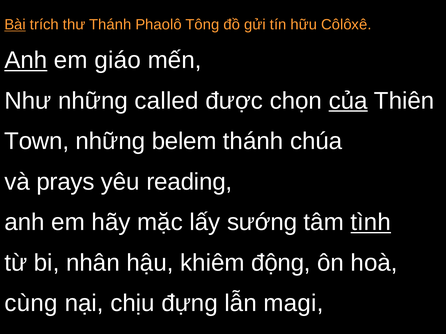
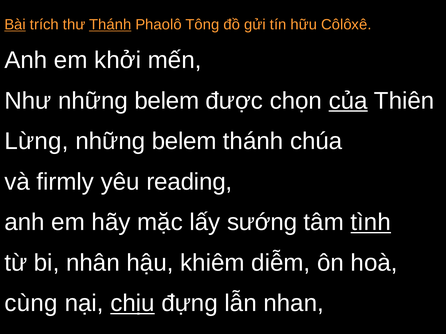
Thánh underline: none -> present (110, 25)
Anh underline: present -> none (26, 60)
giáo: giáo -> khởi (118, 60)
Như những called: called -> belem (167, 101)
Town: Town -> Lừng (36, 141)
prays: prays -> firmly (65, 182)
động: động -> diễm (281, 263)
chịu underline: none -> present (133, 304)
magi: magi -> nhan (294, 304)
